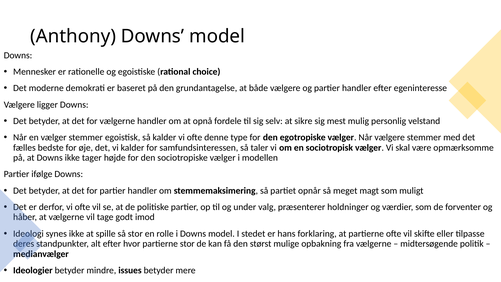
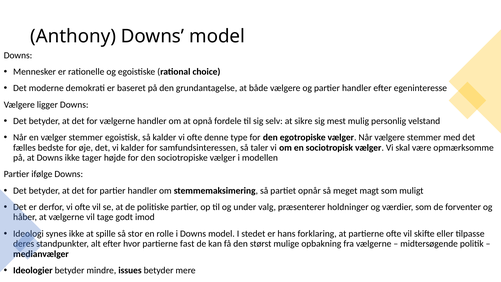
partierne stor: stor -> fast (187, 244)
